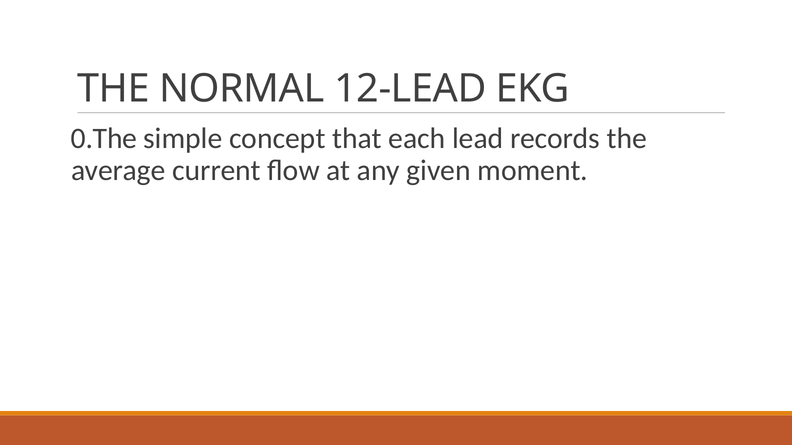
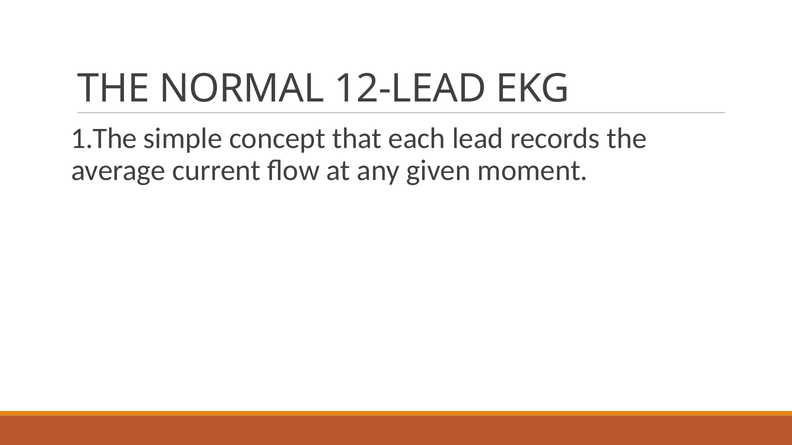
0.The: 0.The -> 1.The (104, 139)
